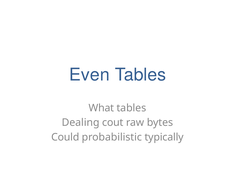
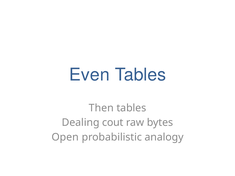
What: What -> Then (101, 108)
Could: Could -> Open (65, 137)
typically: typically -> analogy (164, 137)
